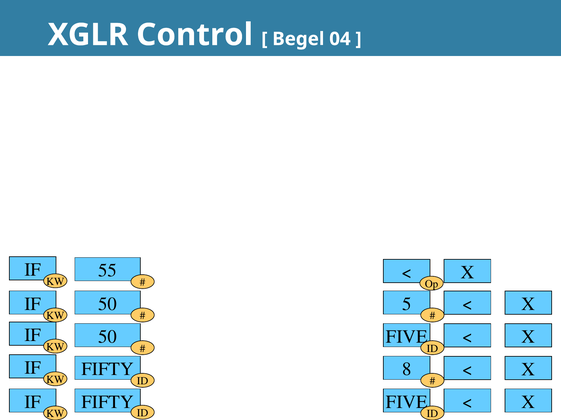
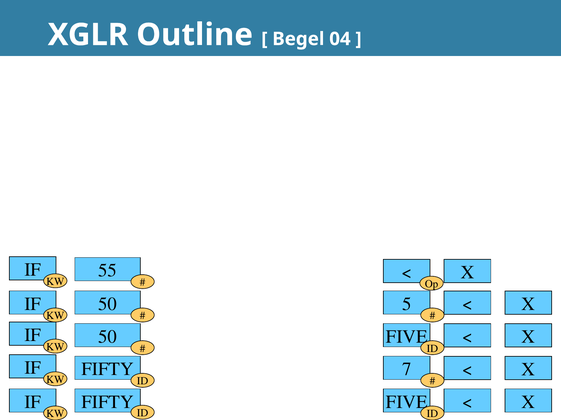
Control: Control -> Outline (195, 35)
8: 8 -> 7 (407, 370)
